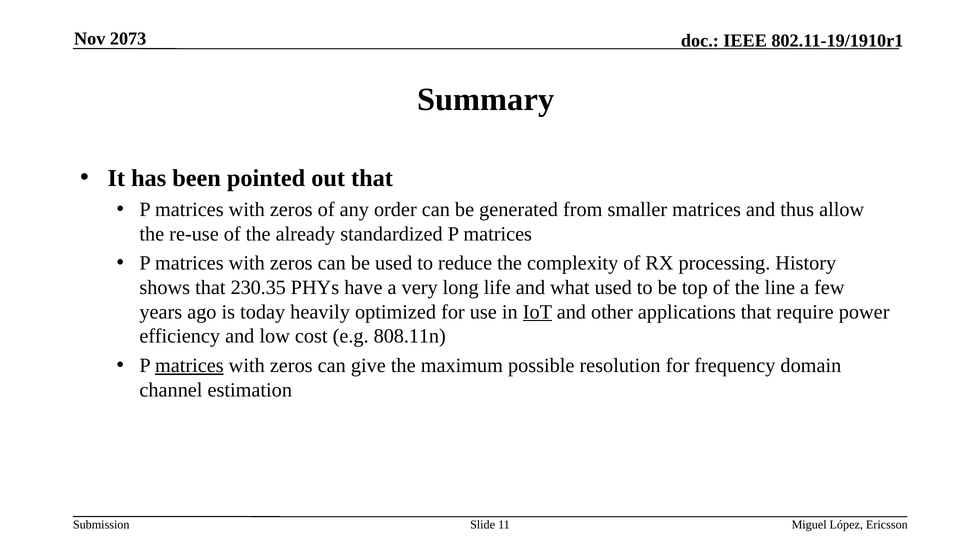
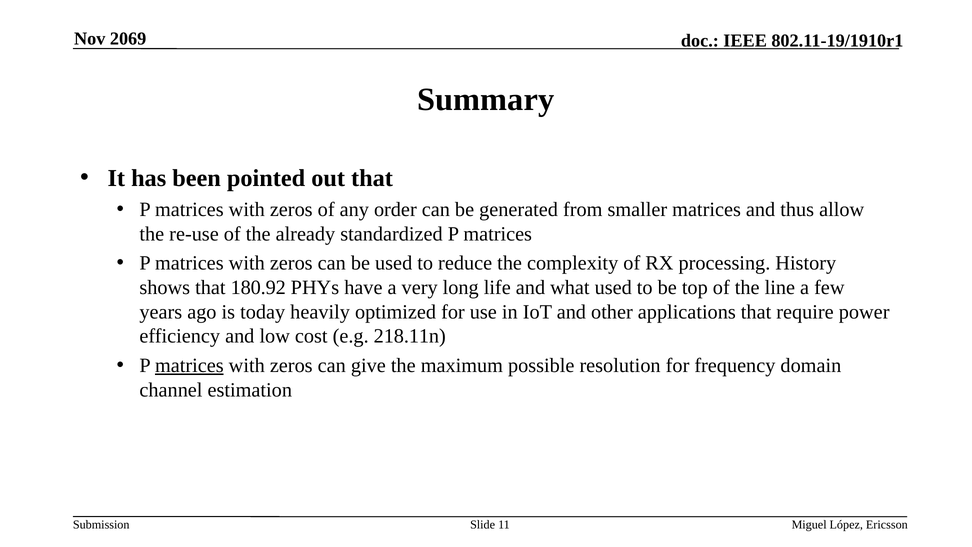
2073: 2073 -> 2069 (128, 39)
230.35: 230.35 -> 180.92 (258, 287)
IoT underline: present -> none (537, 312)
808.11n: 808.11n -> 218.11n (410, 336)
